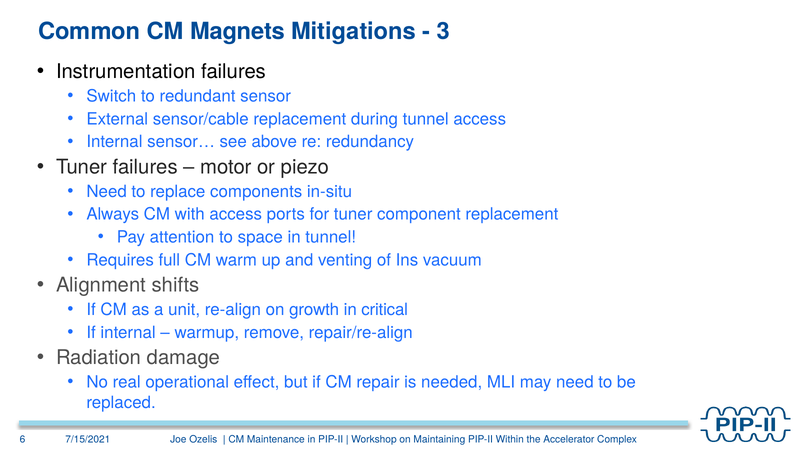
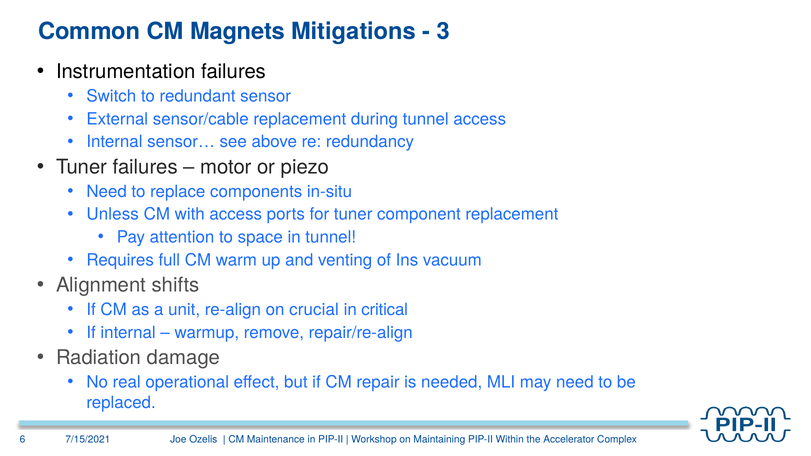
Always: Always -> Unless (113, 214)
growth: growth -> crucial (314, 310)
